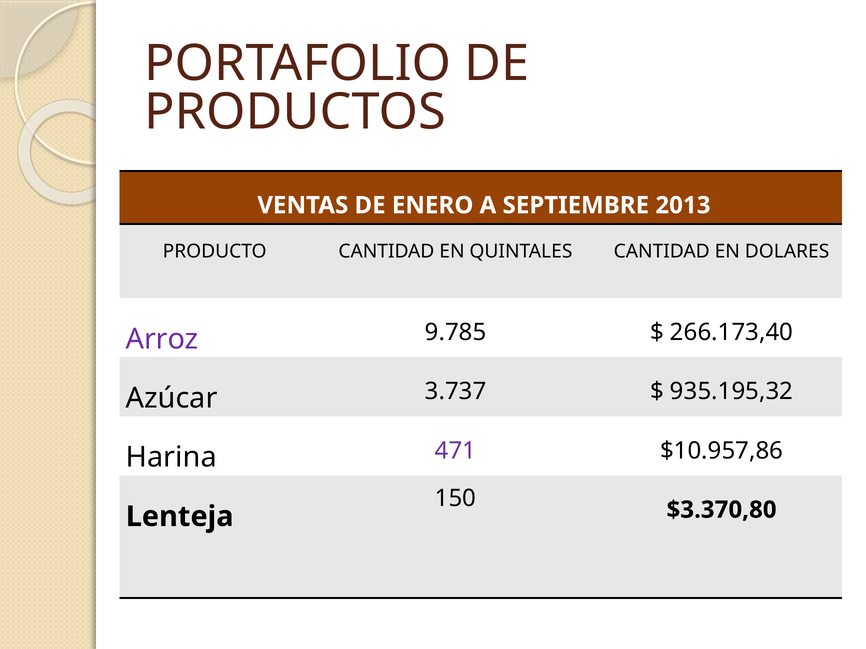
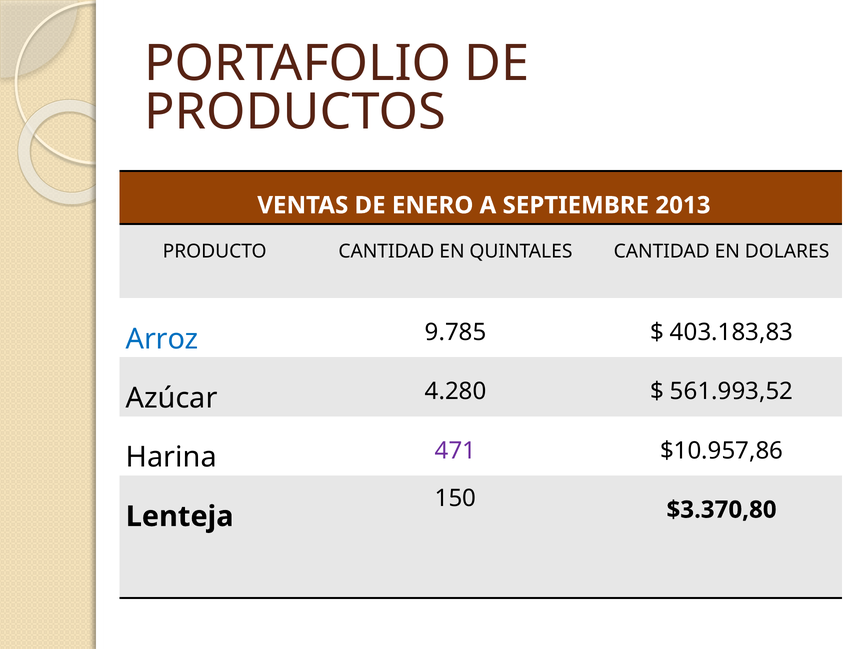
Arroz colour: purple -> blue (162, 339)
266.173,40: 266.173,40 -> 403.183,83 (732, 333)
3.737: 3.737 -> 4.280 (456, 392)
935.195,32: 935.195,32 -> 561.993,52 (732, 392)
